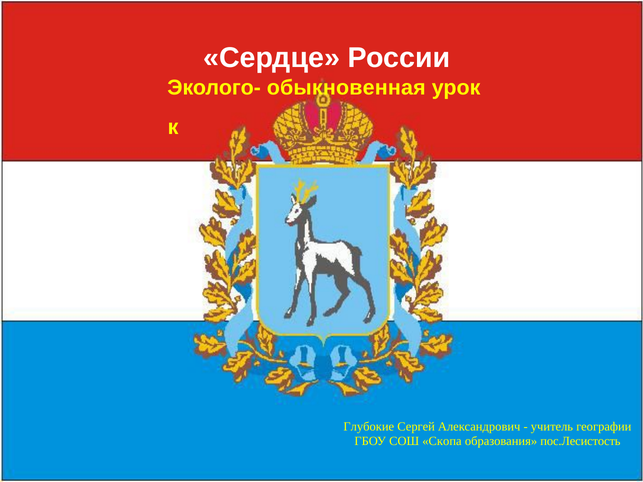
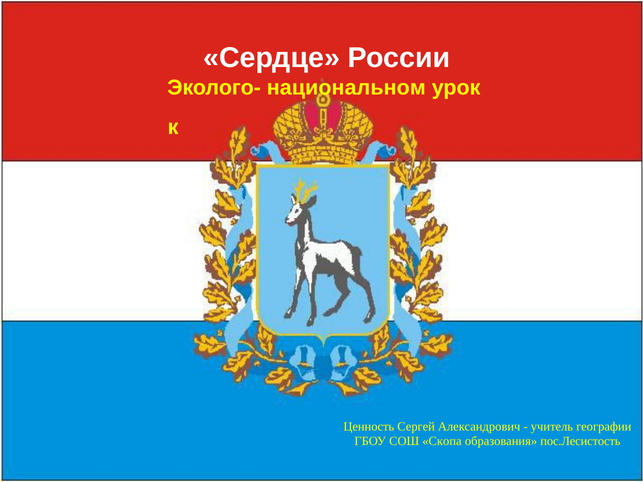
обыкновенная: обыкновенная -> национальном (346, 87)
Глубокие: Глубокие -> Ценность (369, 427)
